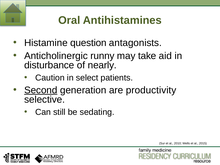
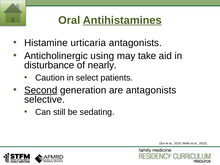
Antihistamines underline: none -> present (122, 20)
question: question -> urticaria (88, 43)
runny: runny -> using (102, 56)
are productivity: productivity -> antagonists (151, 90)
